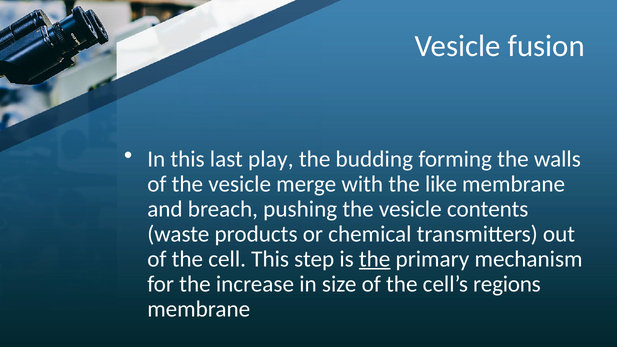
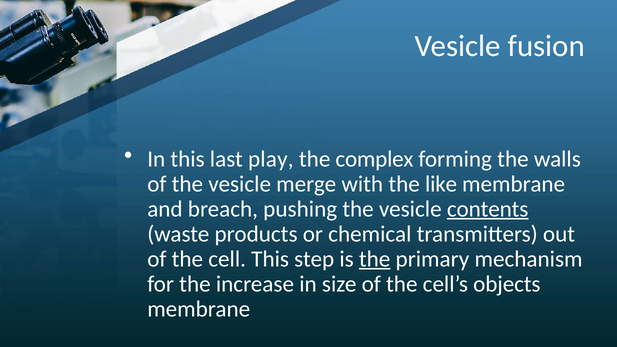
budding: budding -> complex (374, 159)
contents underline: none -> present (488, 209)
regions: regions -> objects (507, 284)
